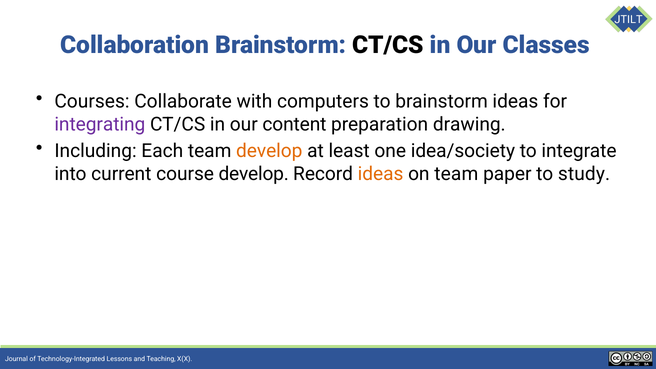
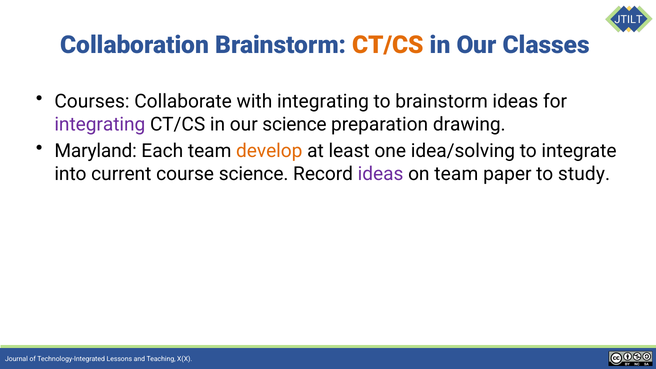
CT/CS colour: black -> orange (388, 45)
with computers: computers -> integrating (323, 101)
our content: content -> science (294, 124)
Including: Including -> Maryland (96, 151)
idea/society: idea/society -> idea/solving (463, 151)
course develop: develop -> science (254, 174)
ideas colour: orange -> purple (381, 174)
